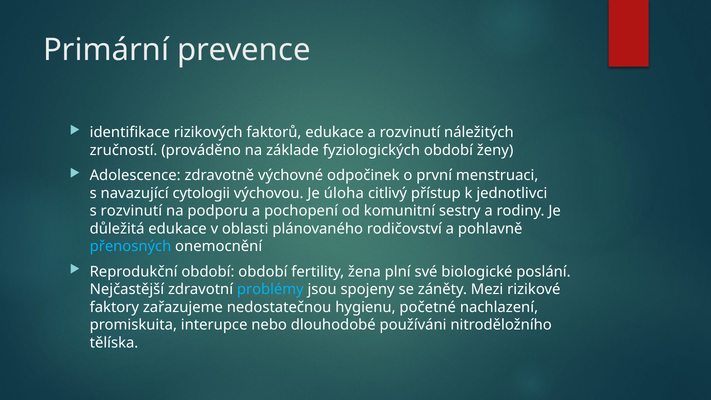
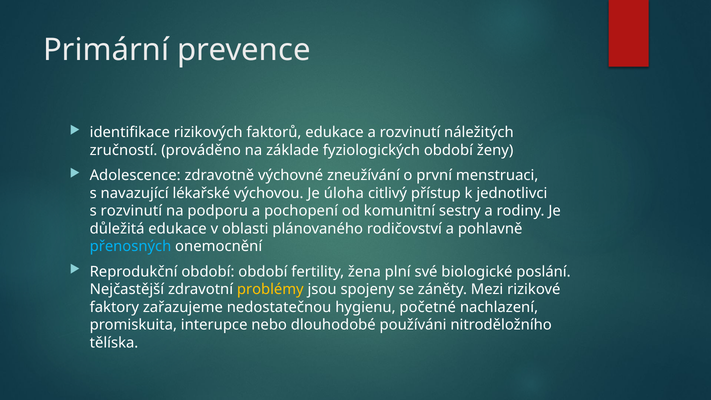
odpočinek: odpočinek -> zneužívání (363, 175)
cytologii: cytologii -> lékařské (201, 193)
problémy colour: light blue -> yellow (270, 289)
